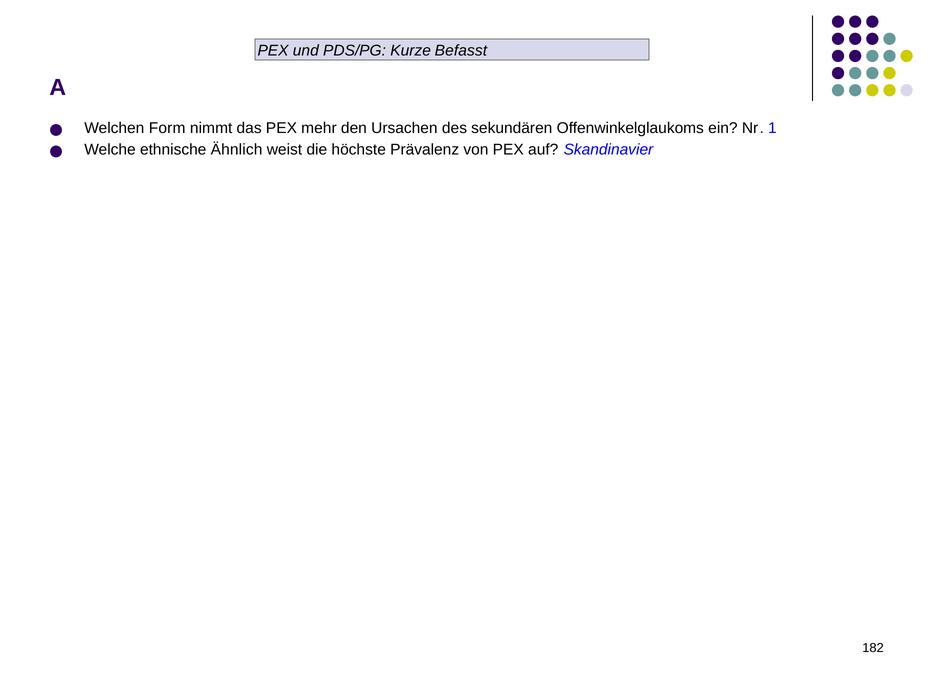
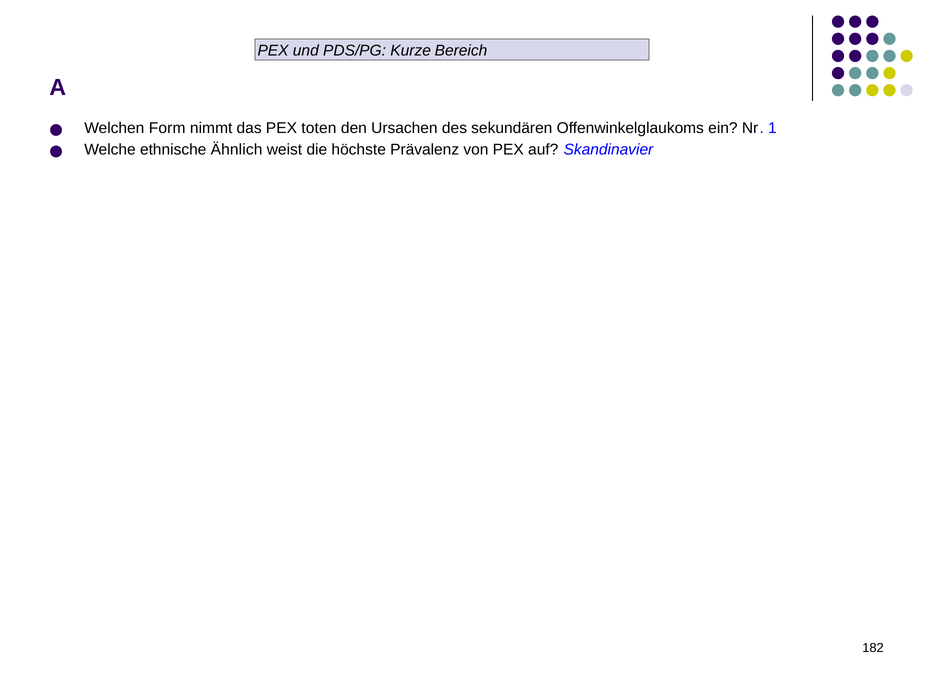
Befasst: Befasst -> Bereich (461, 51)
mehr: mehr -> toten (319, 128)
